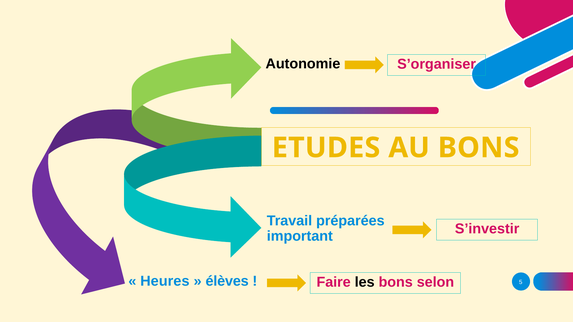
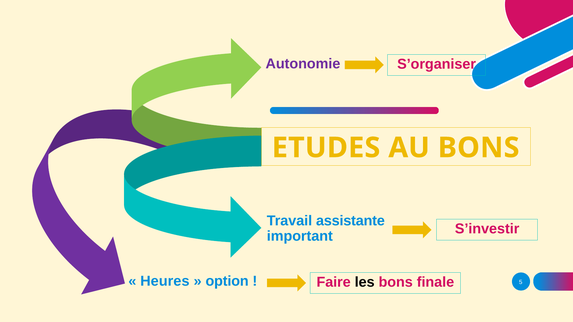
Autonomie colour: black -> purple (303, 64)
préparées: préparées -> assistante (350, 221)
élèves: élèves -> option (227, 281)
selon: selon -> finale (435, 282)
